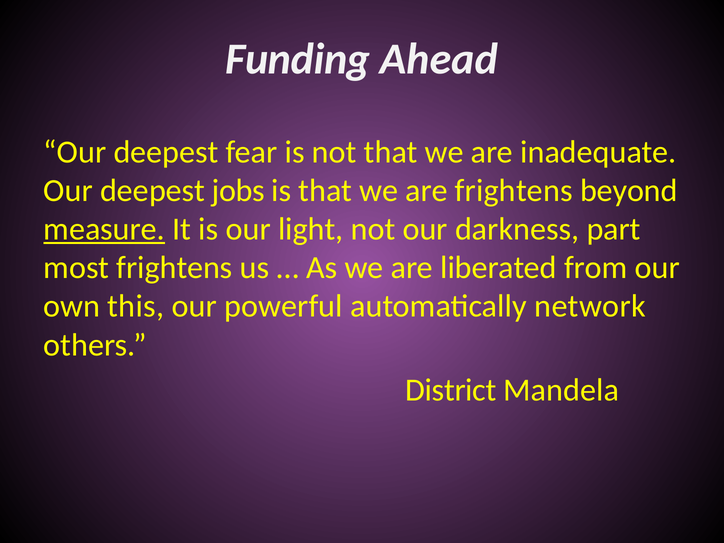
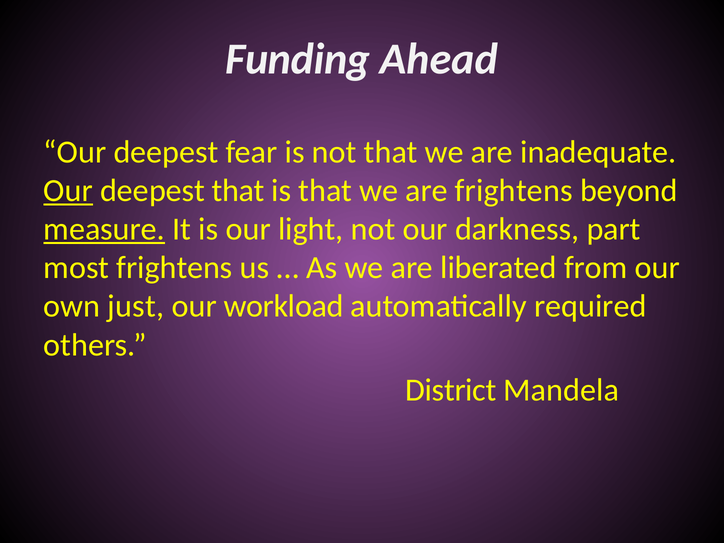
Our underline: none -> present (68, 191)
deepest jobs: jobs -> that (238, 191)
this: this -> just (136, 306)
powerful: powerful -> workload (284, 306)
network: network -> required (590, 306)
